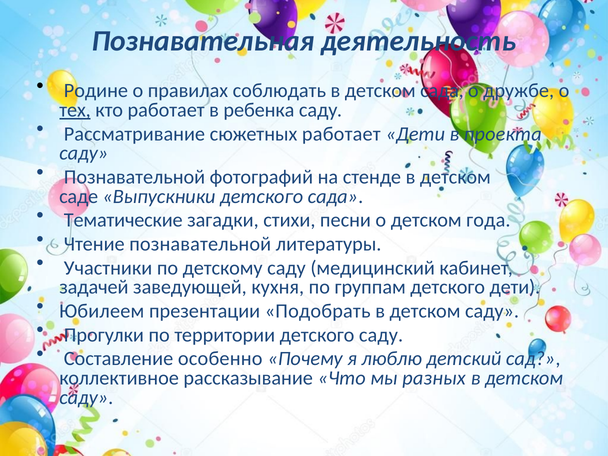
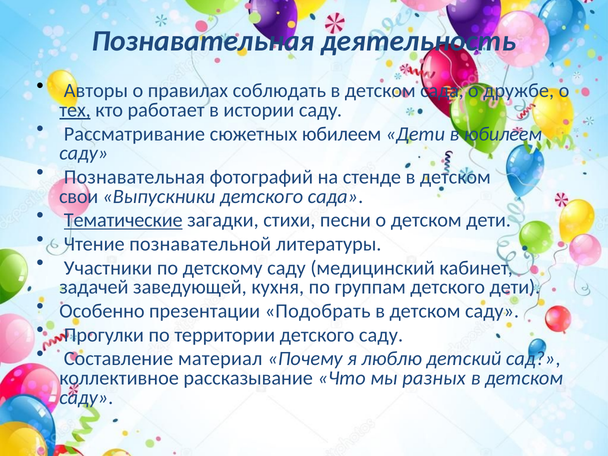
Родине: Родине -> Авторы (96, 91)
ребенка: ребенка -> истории (259, 110)
сюжетных работает: работает -> юбилеем (342, 134)
в проекта: проекта -> юбилеем (503, 134)
Познавательной: Познавательной -> Познавательная (134, 177)
саде: саде -> свои (79, 197)
Тематические underline: none -> present (123, 220)
детском года: года -> дети (489, 220)
Юбилеем: Юбилеем -> Особенно (102, 311)
особенно: особенно -> материал (220, 359)
